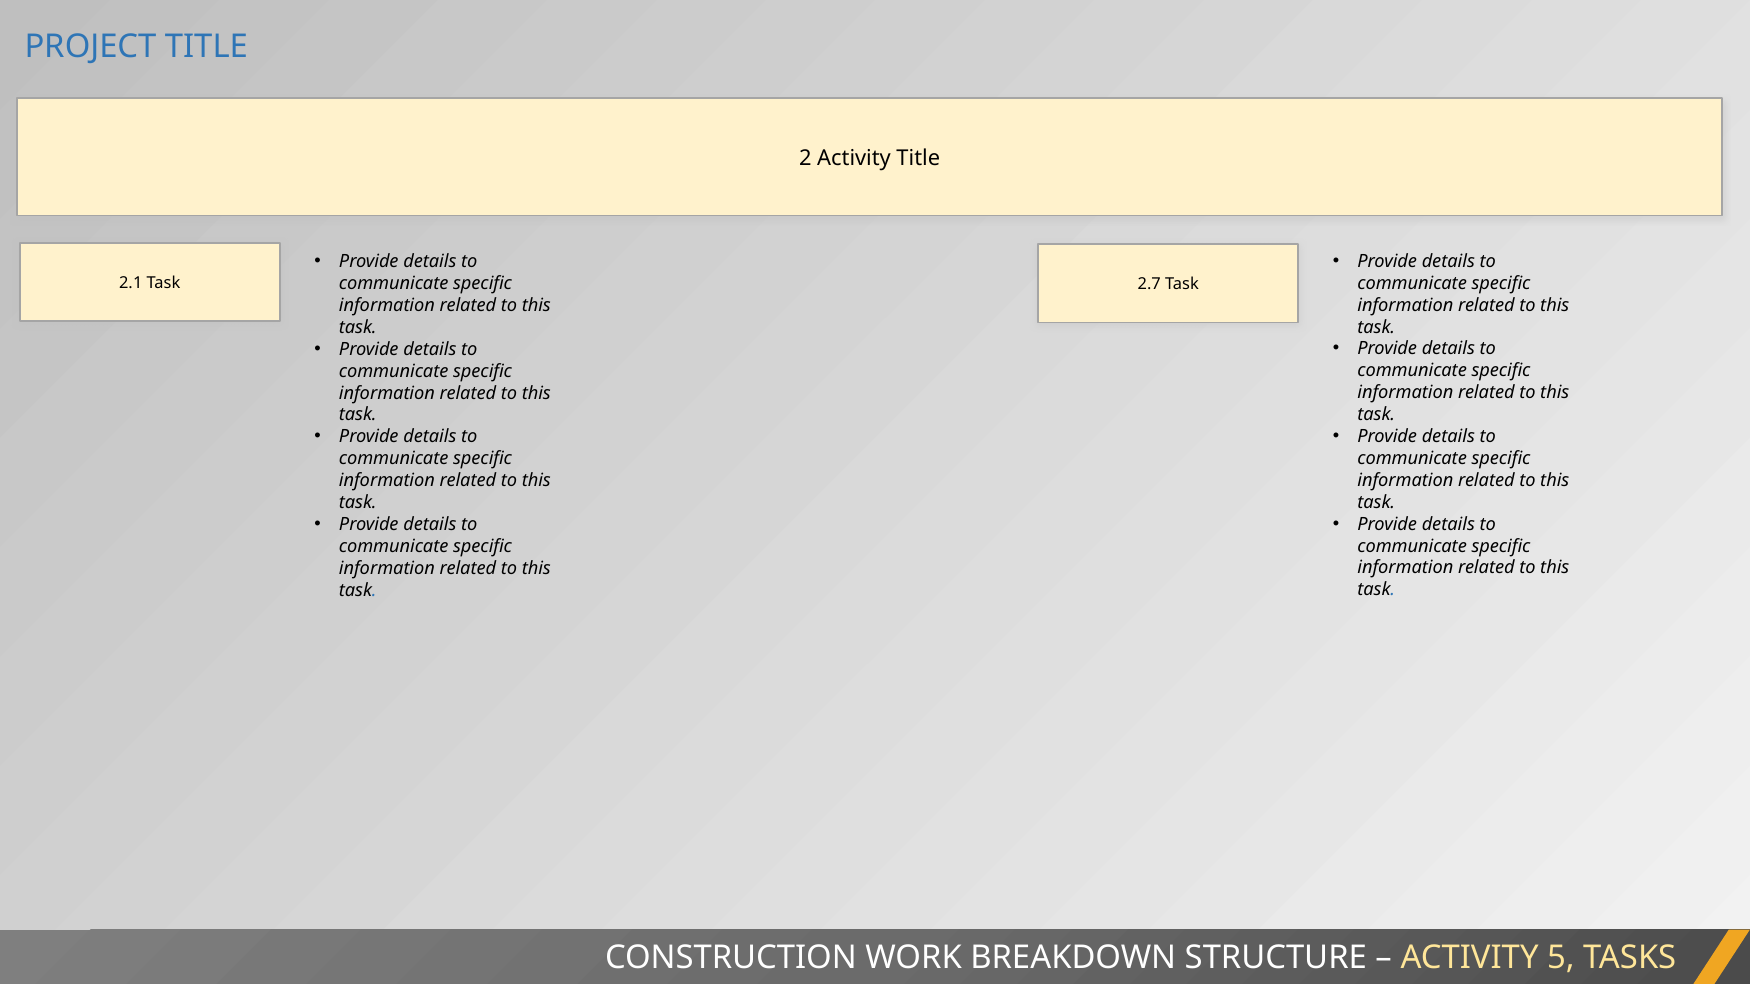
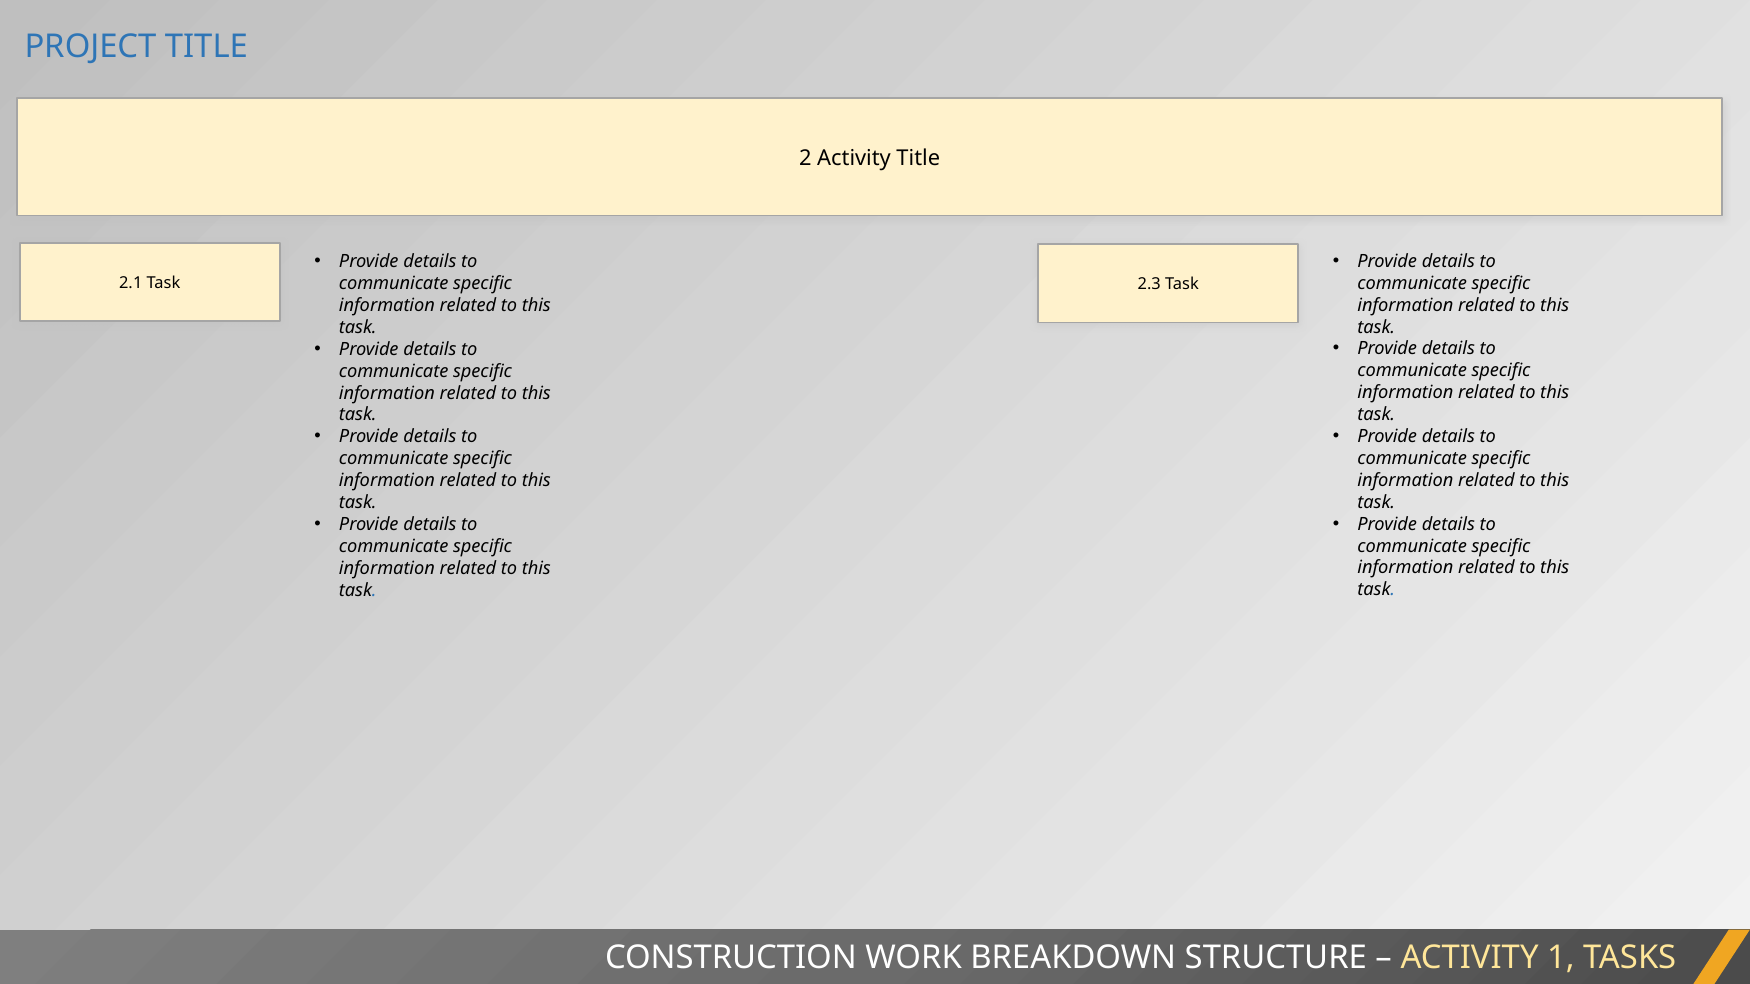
2.7: 2.7 -> 2.3 (1149, 285)
5: 5 -> 1 (1561, 958)
